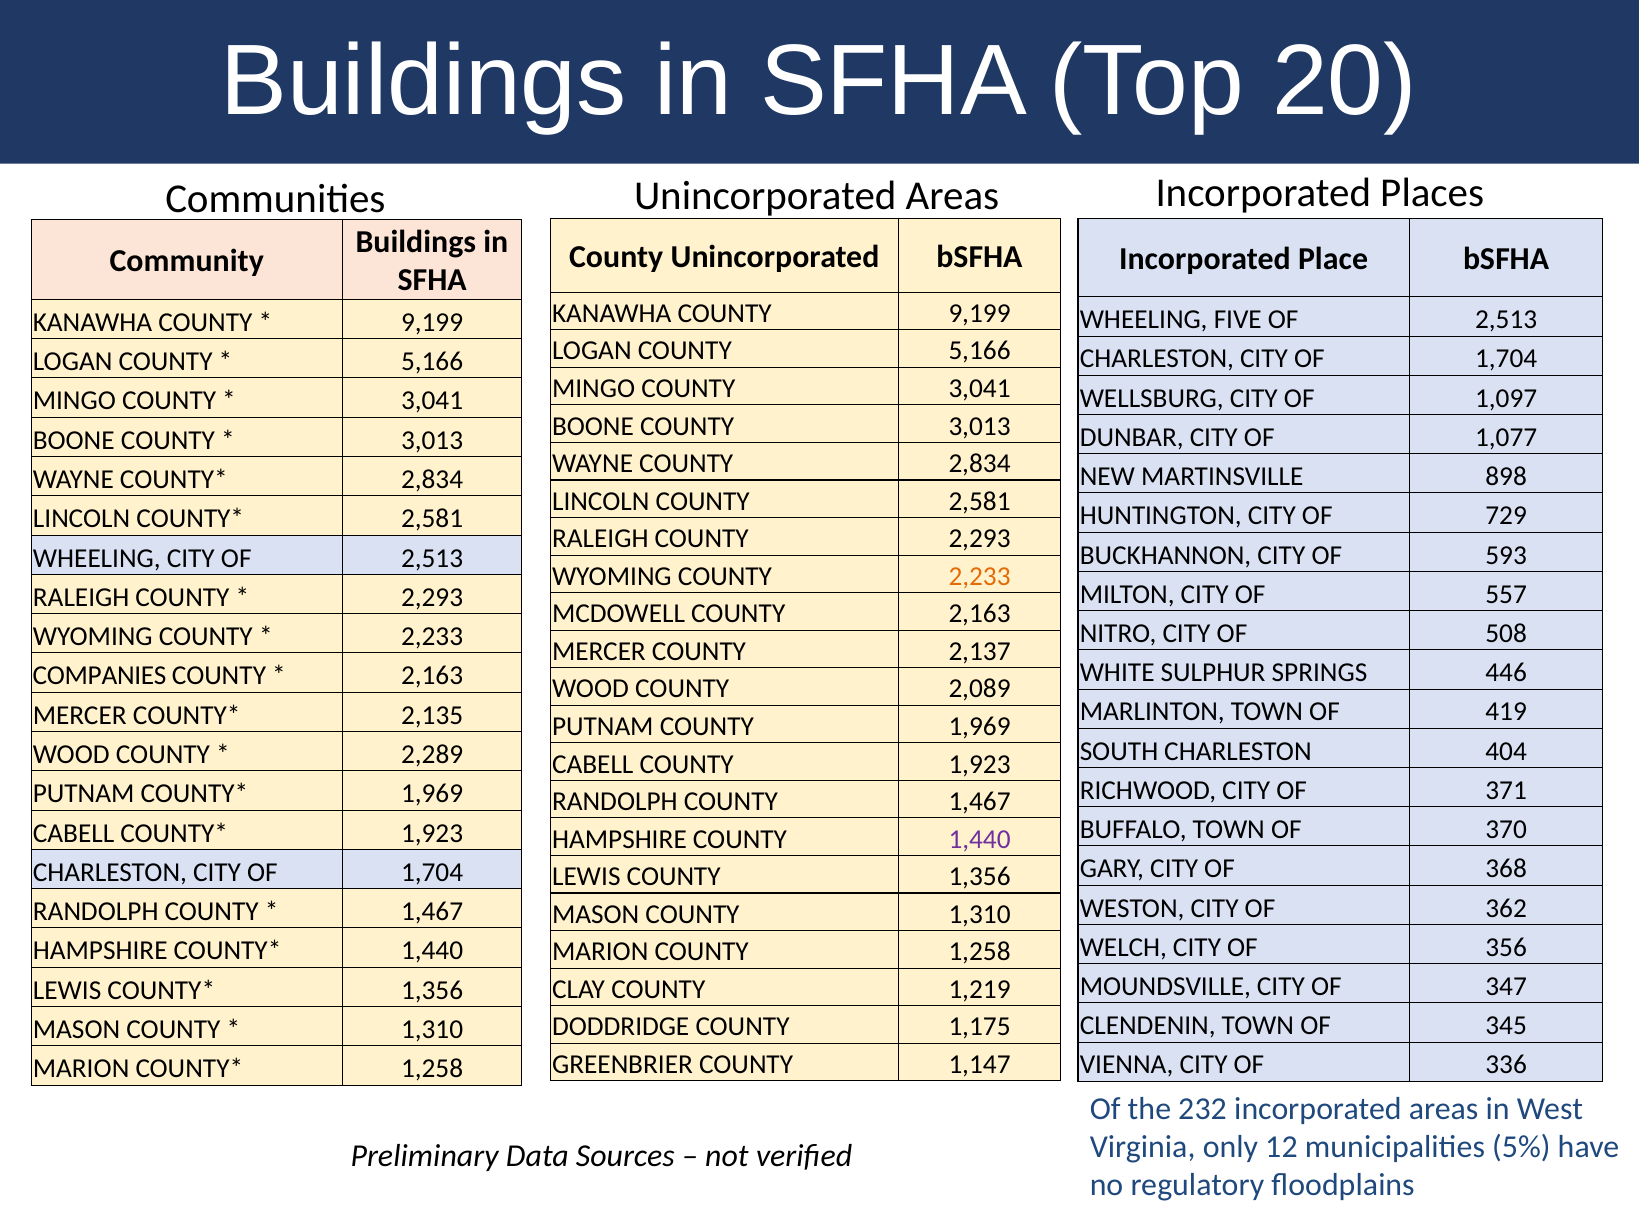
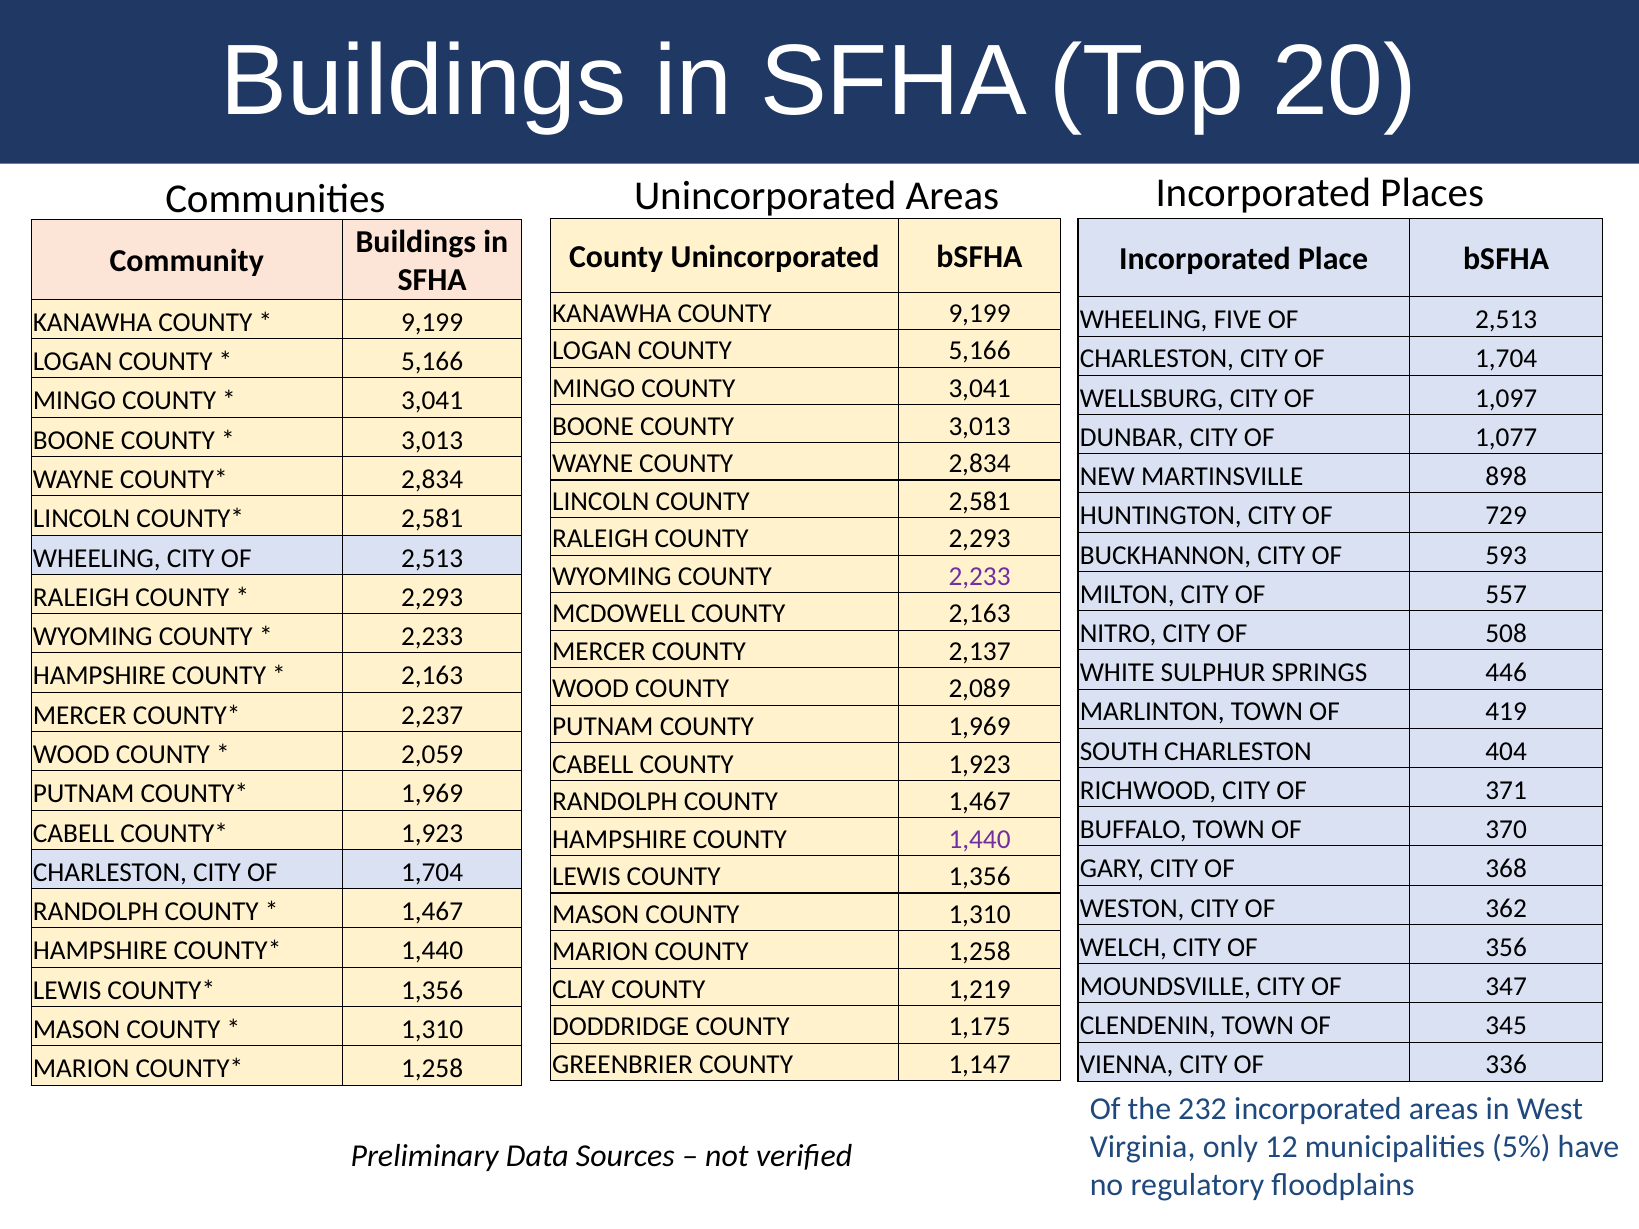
2,233 colour: orange -> purple (980, 576)
COMPANIES: COMPANIES -> HAMPSHIRE (100, 676)
2,135: 2,135 -> 2,237 (432, 715)
2,289: 2,289 -> 2,059 (432, 755)
